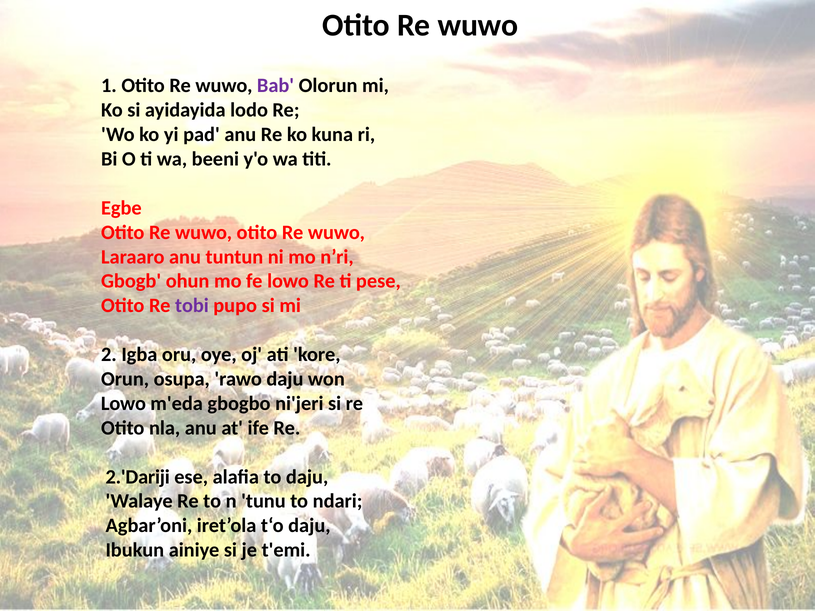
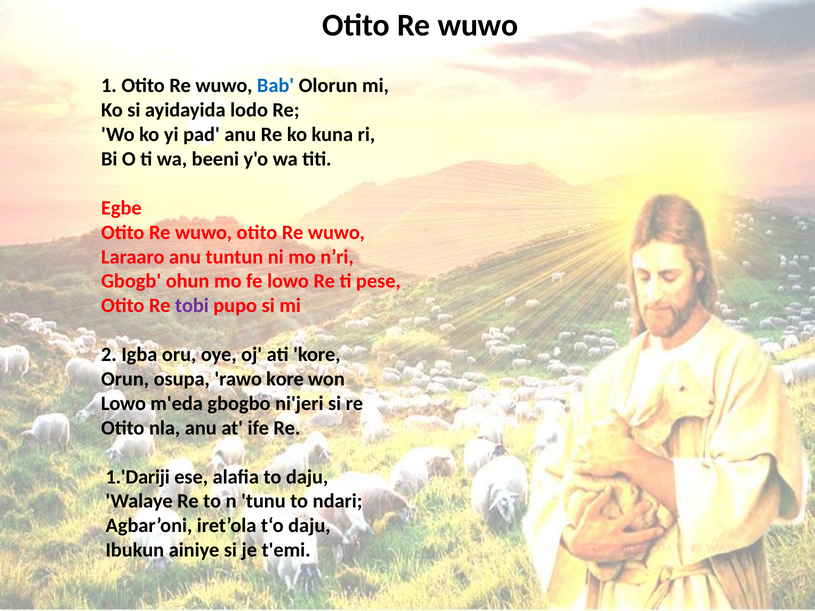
Bab colour: purple -> blue (276, 86)
rawo daju: daju -> kore (285, 379)
2.'Dariji: 2.'Dariji -> 1.'Dariji (138, 477)
